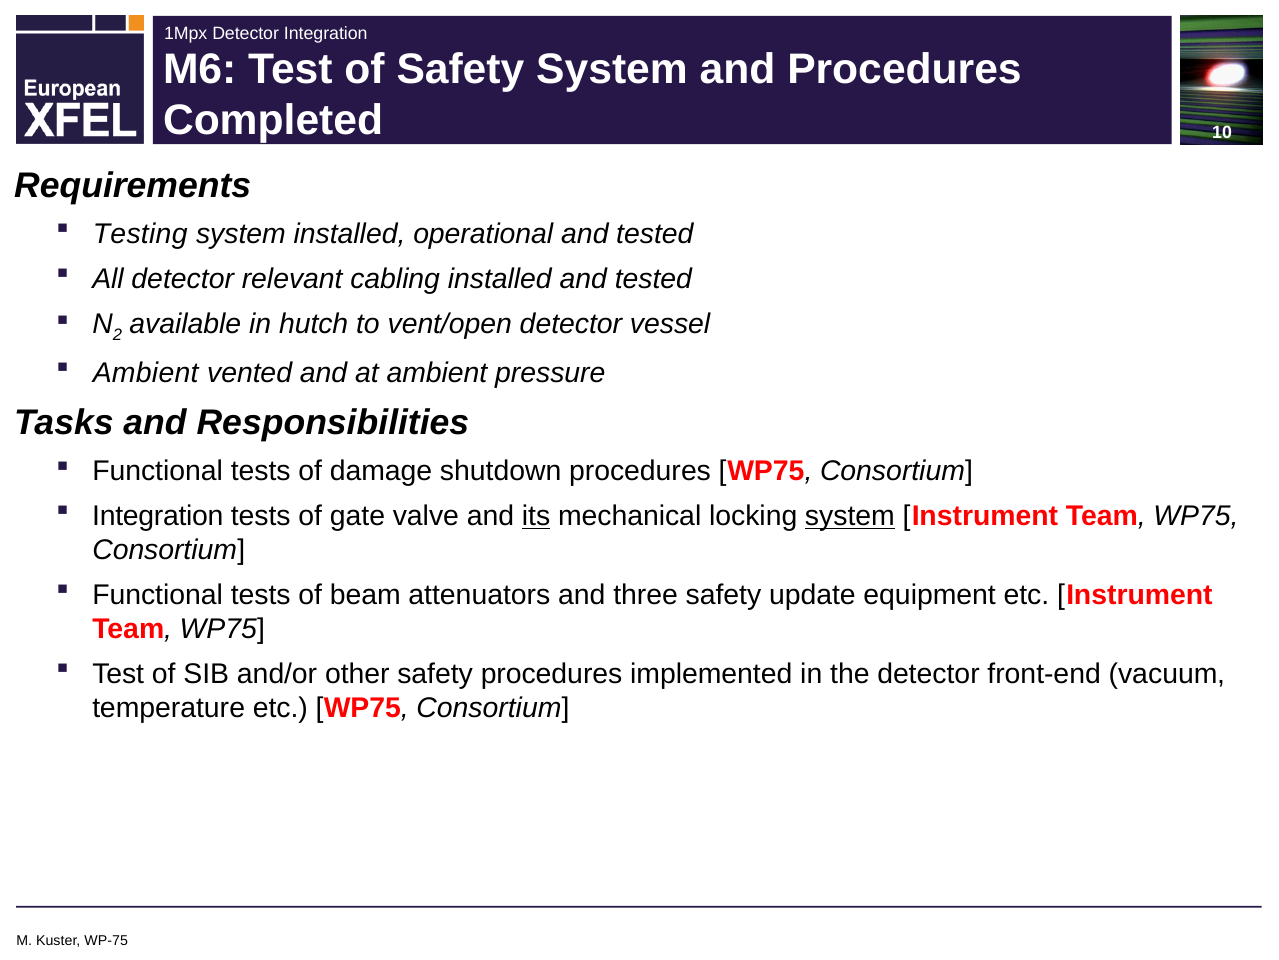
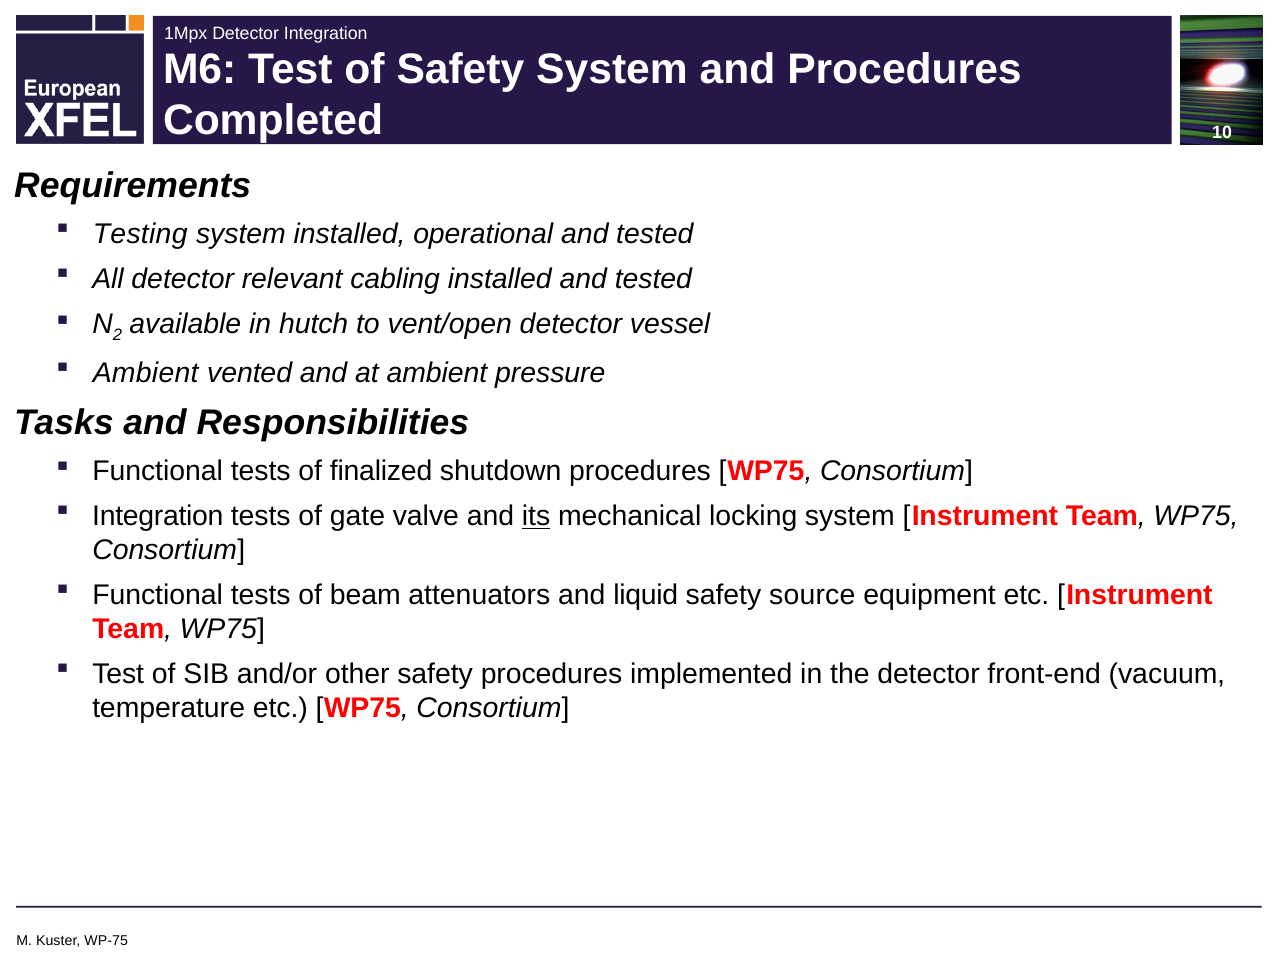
damage: damage -> finalized (381, 471)
system underline: present -> none (850, 516)
three: three -> liquid (646, 595)
update: update -> source (812, 595)
